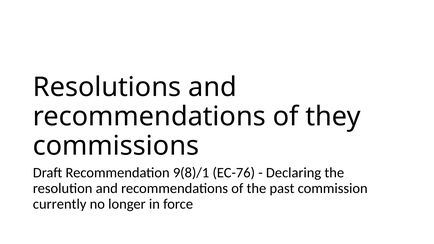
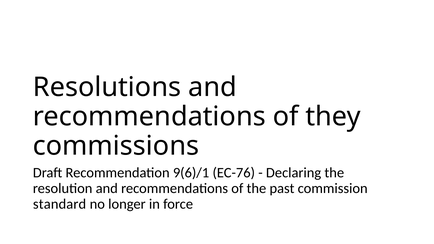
9(8)/1: 9(8)/1 -> 9(6)/1 (191, 173)
currently: currently -> standard (60, 204)
